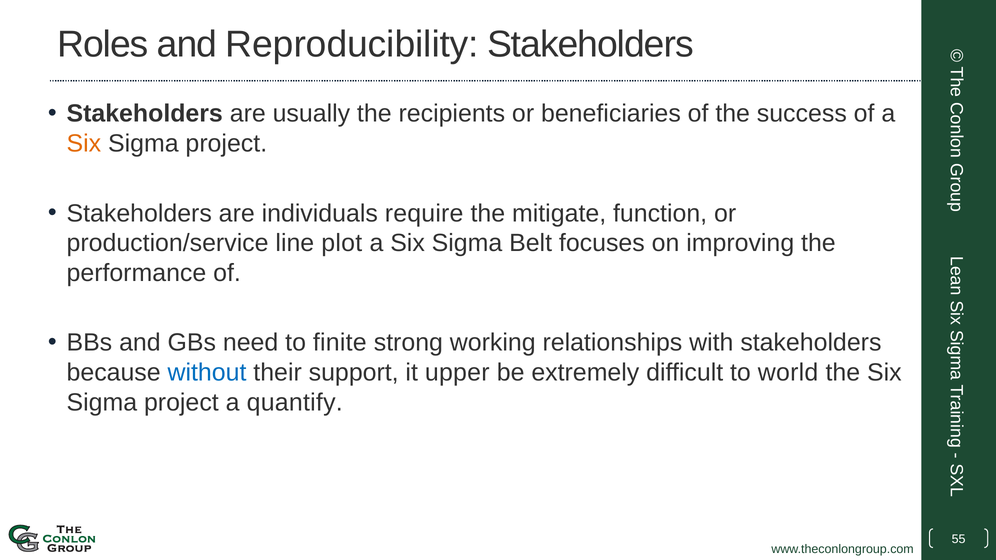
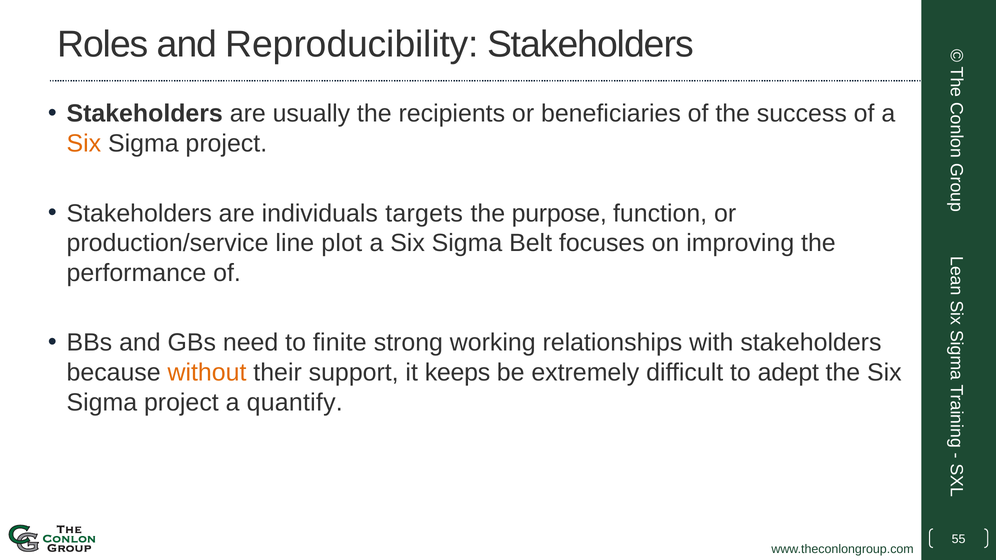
require: require -> targets (424, 213)
mitigate: mitigate -> purpose (559, 213)
without colour: blue -> orange (207, 373)
upper: upper -> keeps (458, 373)
world: world -> adept (788, 373)
